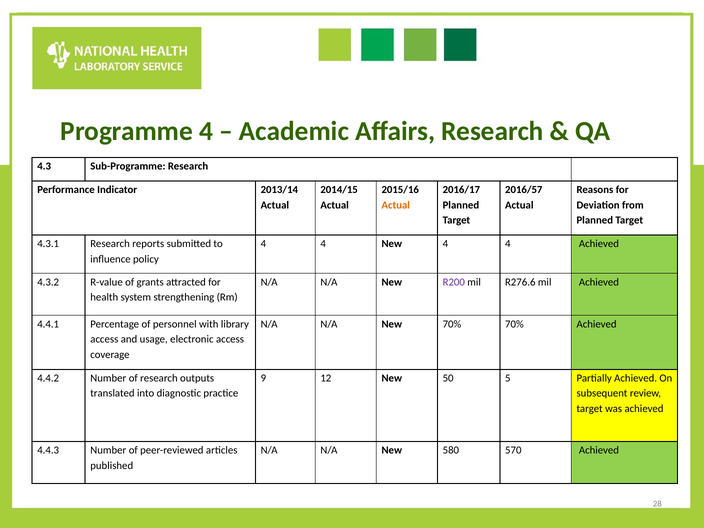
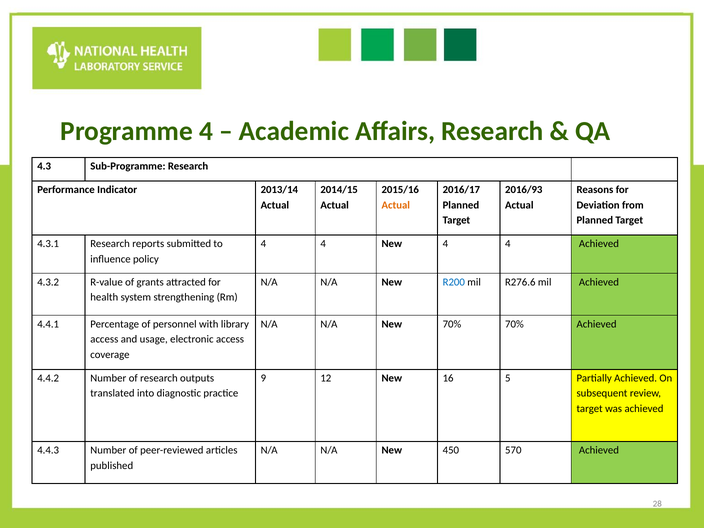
2016/57: 2016/57 -> 2016/93 (524, 190)
R200 colour: purple -> blue (454, 282)
50: 50 -> 16 (448, 378)
580: 580 -> 450 (451, 450)
